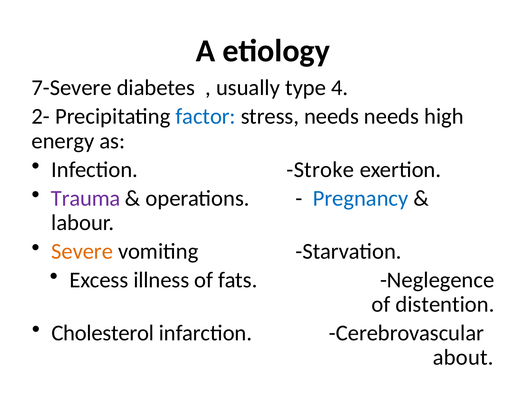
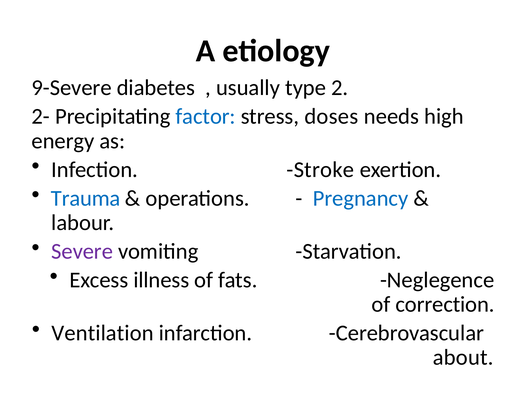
7-Severe: 7-Severe -> 9-Severe (72, 88)
4: 4 -> 2 (340, 88)
stress needs: needs -> doses (331, 117)
Trauma colour: purple -> blue (86, 198)
Severe colour: orange -> purple (82, 252)
distention: distention -> correction (445, 305)
Cholesterol: Cholesterol -> Ventilation (103, 333)
